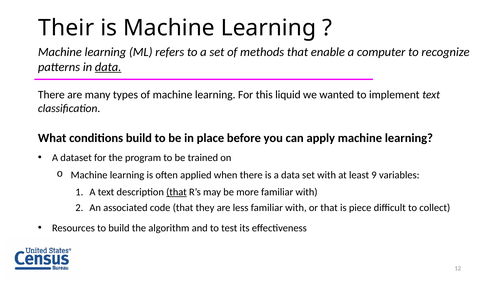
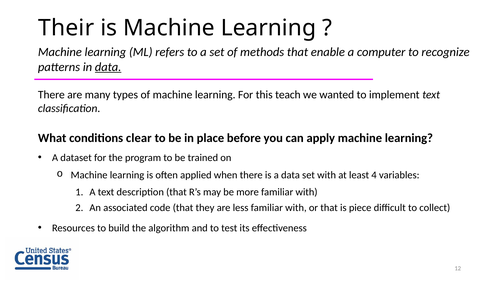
liquid: liquid -> teach (288, 95)
conditions build: build -> clear (139, 138)
9: 9 -> 4 (374, 175)
that underline: present -> none (176, 192)
